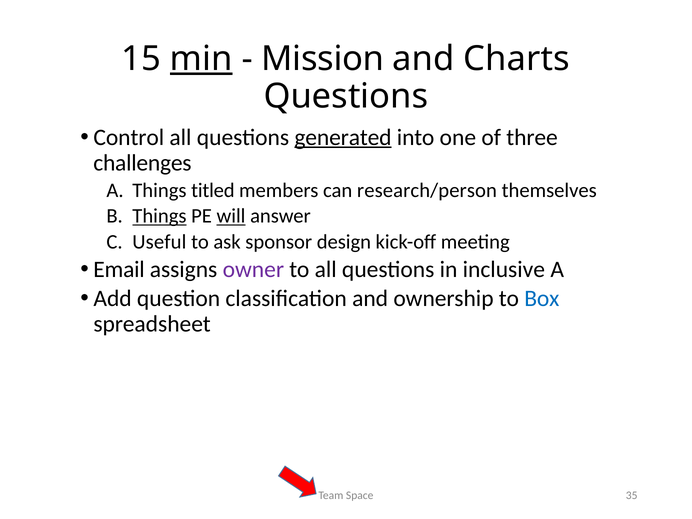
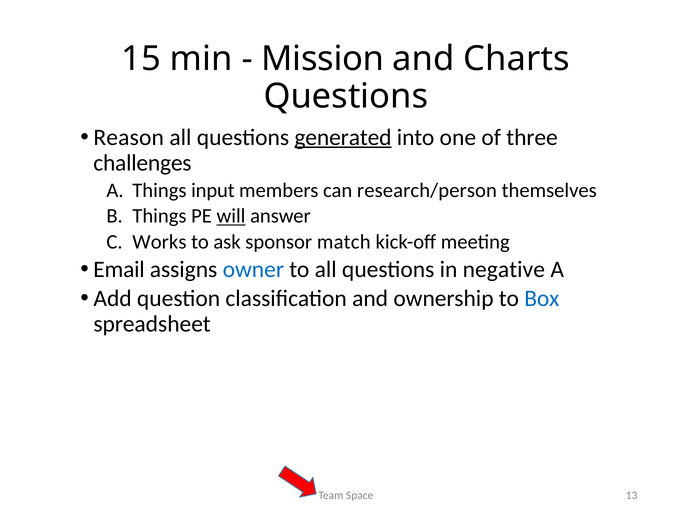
min underline: present -> none (201, 59)
Control: Control -> Reason (129, 137)
titled: titled -> input (213, 190)
Things underline: present -> none (159, 216)
Useful: Useful -> Works (159, 242)
design: design -> match (344, 242)
owner colour: purple -> blue (253, 269)
inclusive: inclusive -> negative (504, 269)
35: 35 -> 13 (632, 496)
